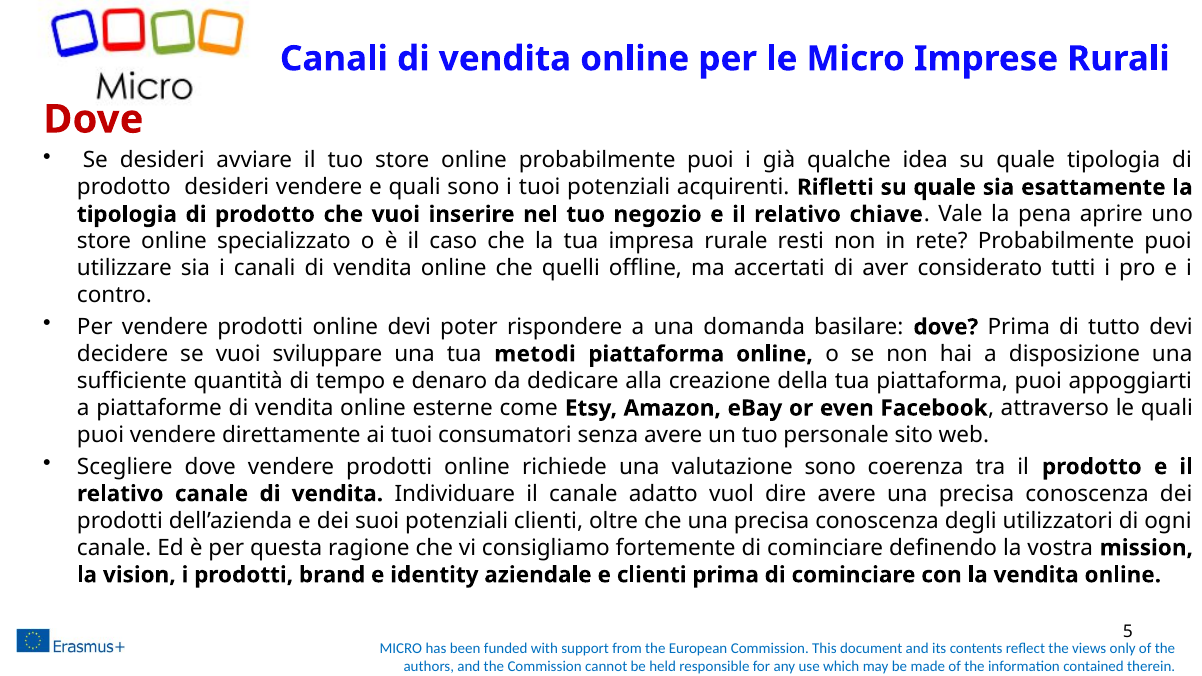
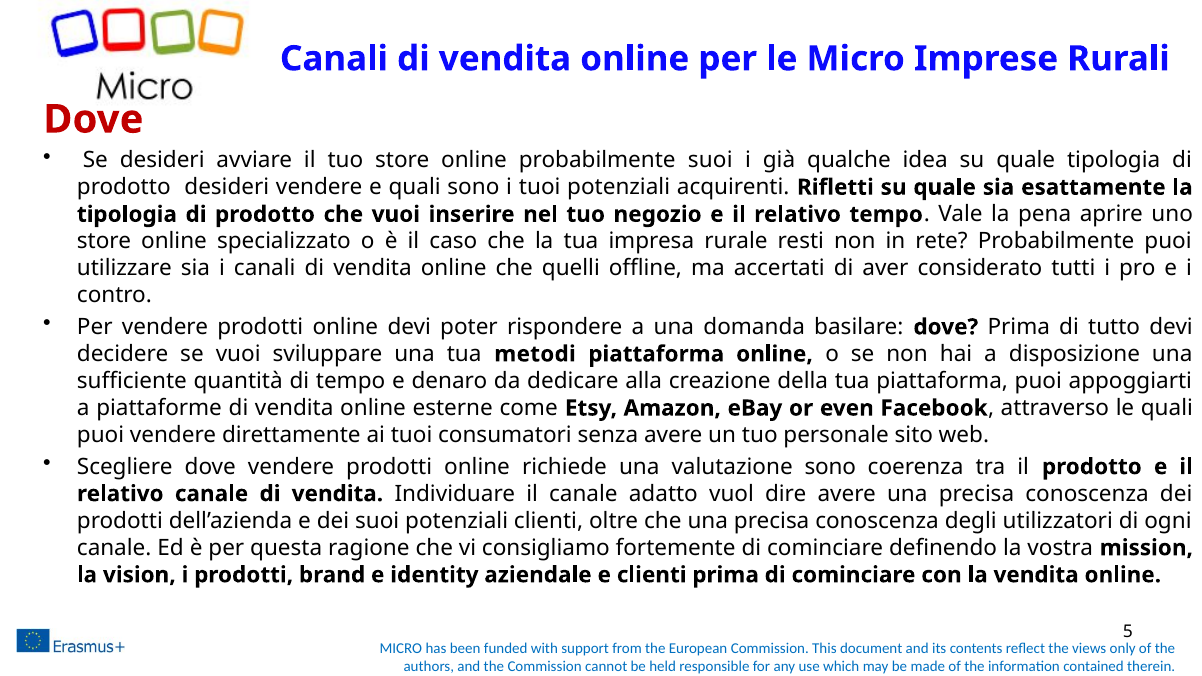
online probabilmente puoi: puoi -> suoi (710, 160)
relativo chiave: chiave -> tempo (886, 214)
